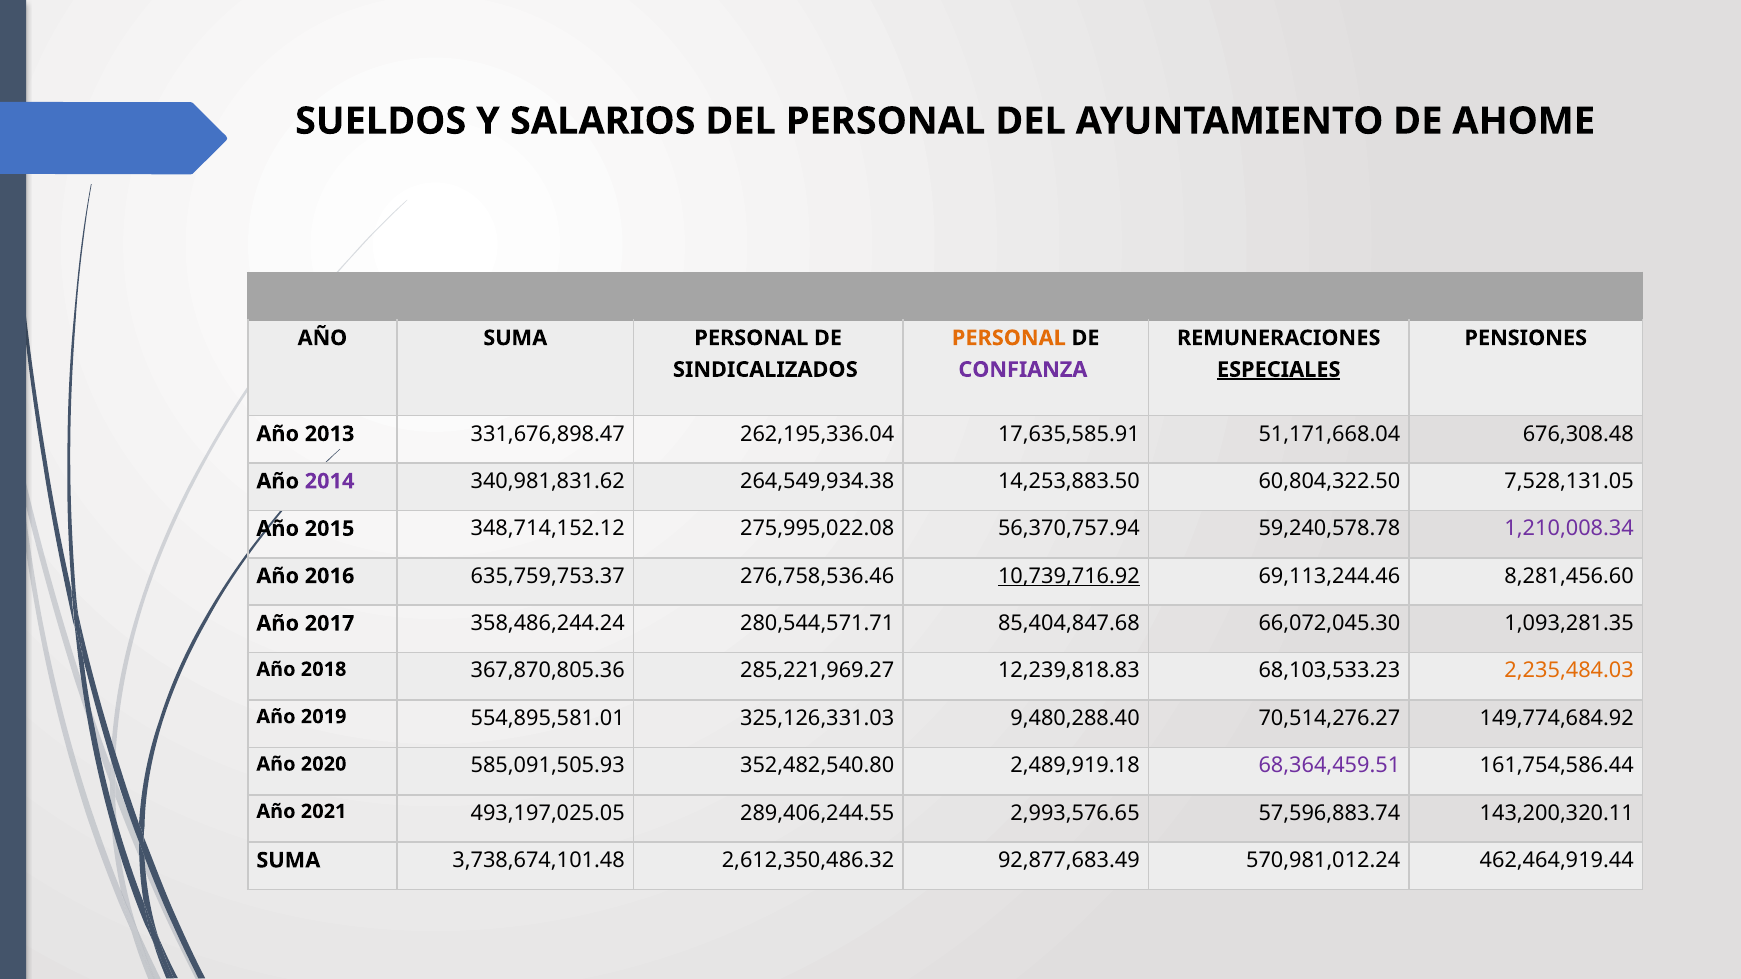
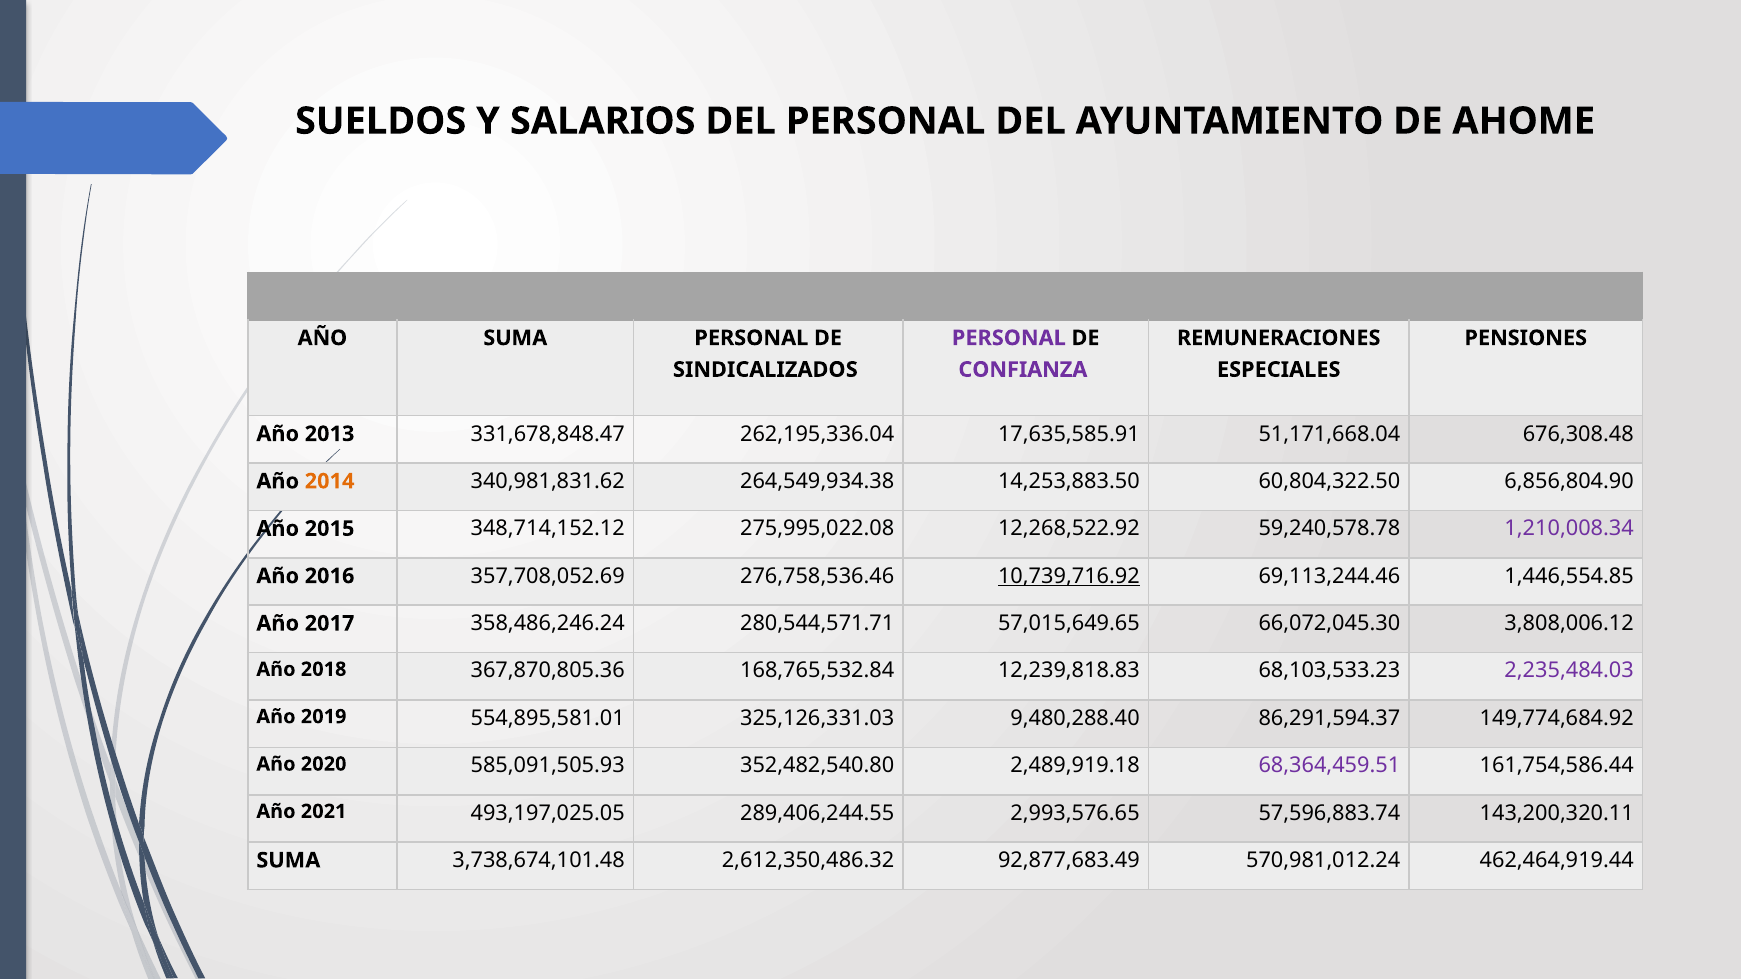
PERSONAL colour: orange -> purple (1009, 338)
ESPECIALES underline: present -> none (1279, 370)
331,676,898.47: 331,676,898.47 -> 331,678,848.47 (548, 434)
2014 colour: purple -> orange (330, 481)
7,528,131.05: 7,528,131.05 -> 6,856,804.90 (1569, 481)
56,370,757.94: 56,370,757.94 -> 12,268,522.92 (1069, 529)
635,759,753.37: 635,759,753.37 -> 357,708,052.69 (548, 576)
8,281,456.60: 8,281,456.60 -> 1,446,554.85 (1569, 576)
358,486,244.24: 358,486,244.24 -> 358,486,246.24 (548, 624)
85,404,847.68: 85,404,847.68 -> 57,015,649.65 (1069, 624)
1,093,281.35: 1,093,281.35 -> 3,808,006.12 (1569, 624)
285,221,969.27: 285,221,969.27 -> 168,765,532.84 (817, 671)
2,235,484.03 colour: orange -> purple (1569, 671)
70,514,276.27: 70,514,276.27 -> 86,291,594.37 (1329, 718)
